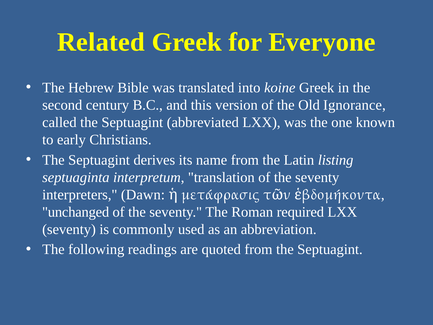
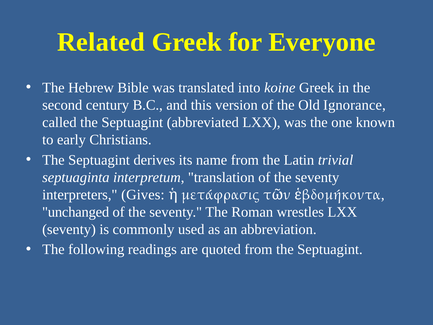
listing: listing -> trivial (336, 160)
Dawn: Dawn -> Gives (143, 194)
required: required -> wrestles (300, 212)
